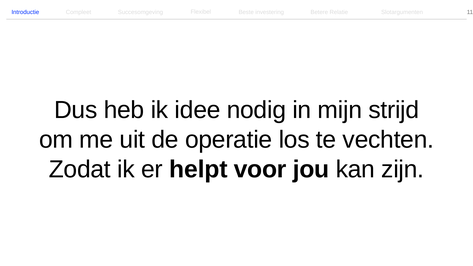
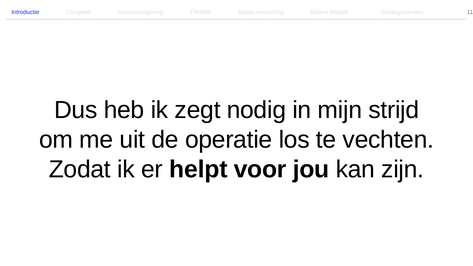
idee: idee -> zegt (198, 110)
